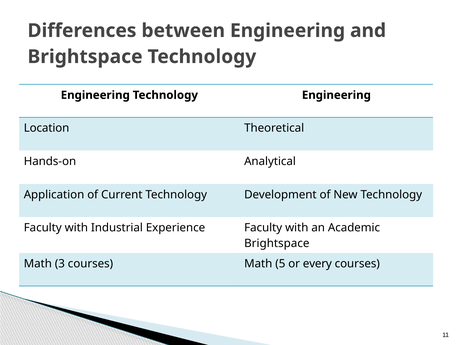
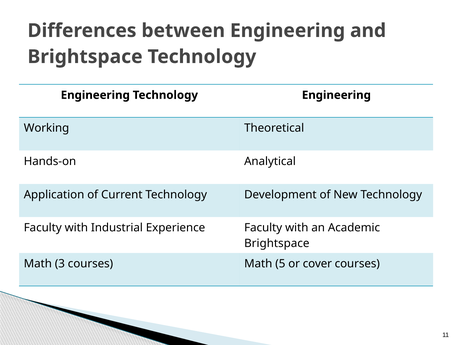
Location: Location -> Working (46, 128)
every: every -> cover (317, 264)
